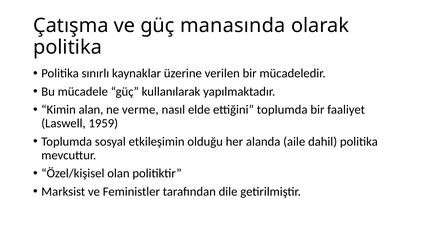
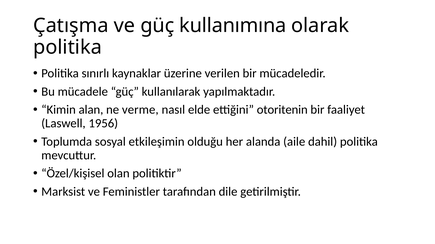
manasında: manasında -> kullanımına (233, 26)
ettiğini toplumda: toplumda -> otoritenin (282, 110)
1959: 1959 -> 1956 (103, 124)
